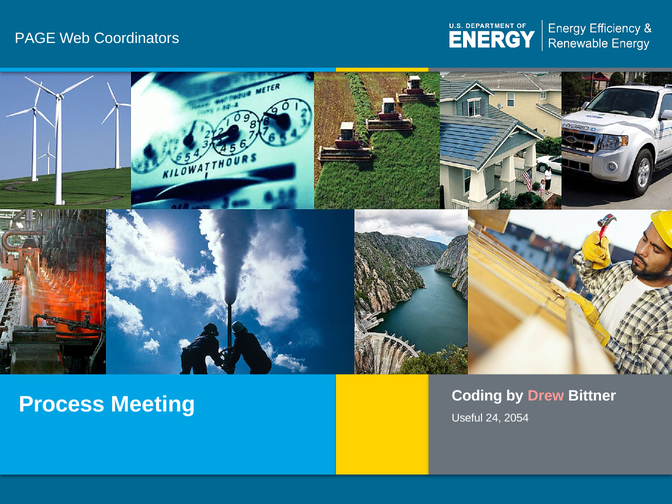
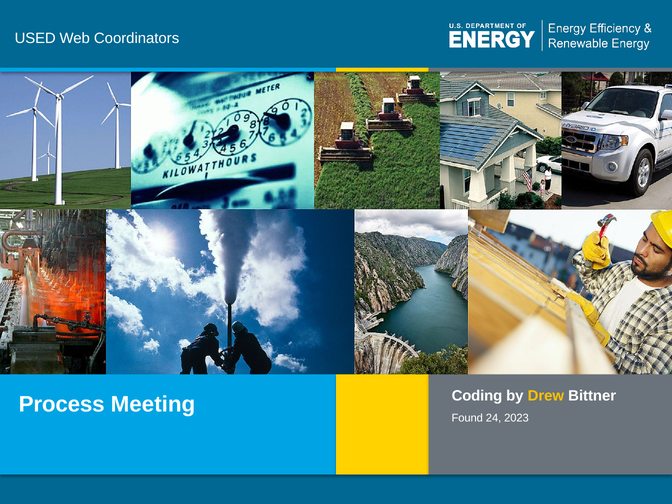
PAGE: PAGE -> USED (35, 38)
Drew colour: pink -> yellow (546, 396)
Useful: Useful -> Found (467, 418)
2054: 2054 -> 2023 (516, 418)
